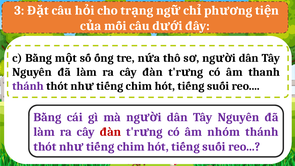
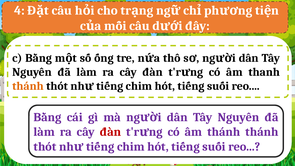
3: 3 -> 4 (19, 10)
thánh colour: purple -> orange (28, 86)
âm nhóm: nhóm -> thánh (224, 132)
